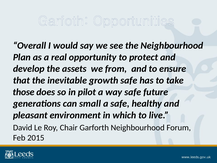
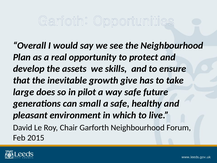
from: from -> skills (116, 69)
growth safe: safe -> give (129, 80)
those: those -> large (24, 92)
